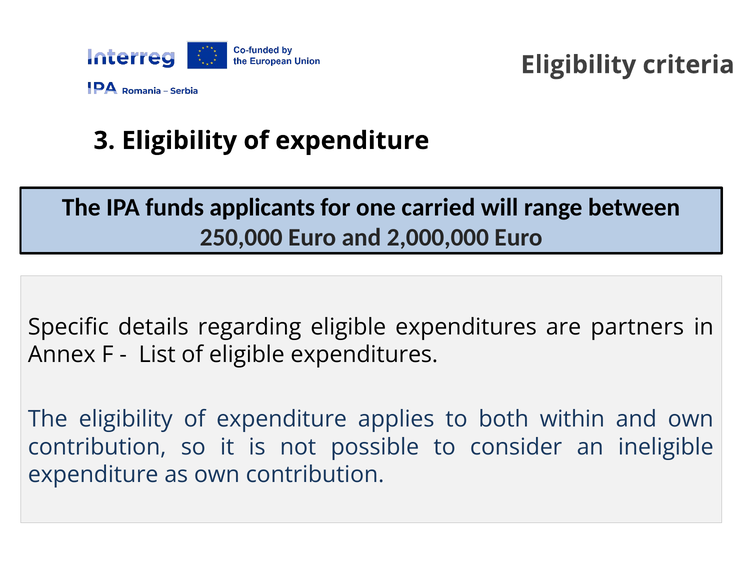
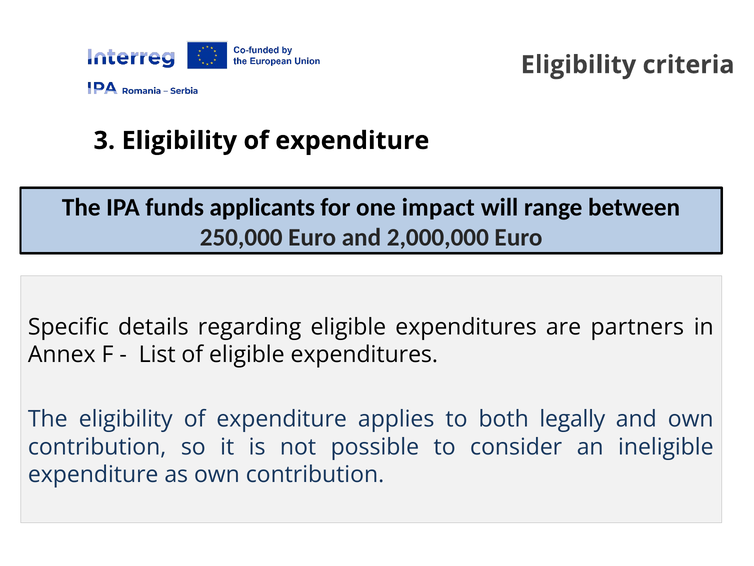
carried: carried -> impact (438, 207)
within: within -> legally (572, 419)
